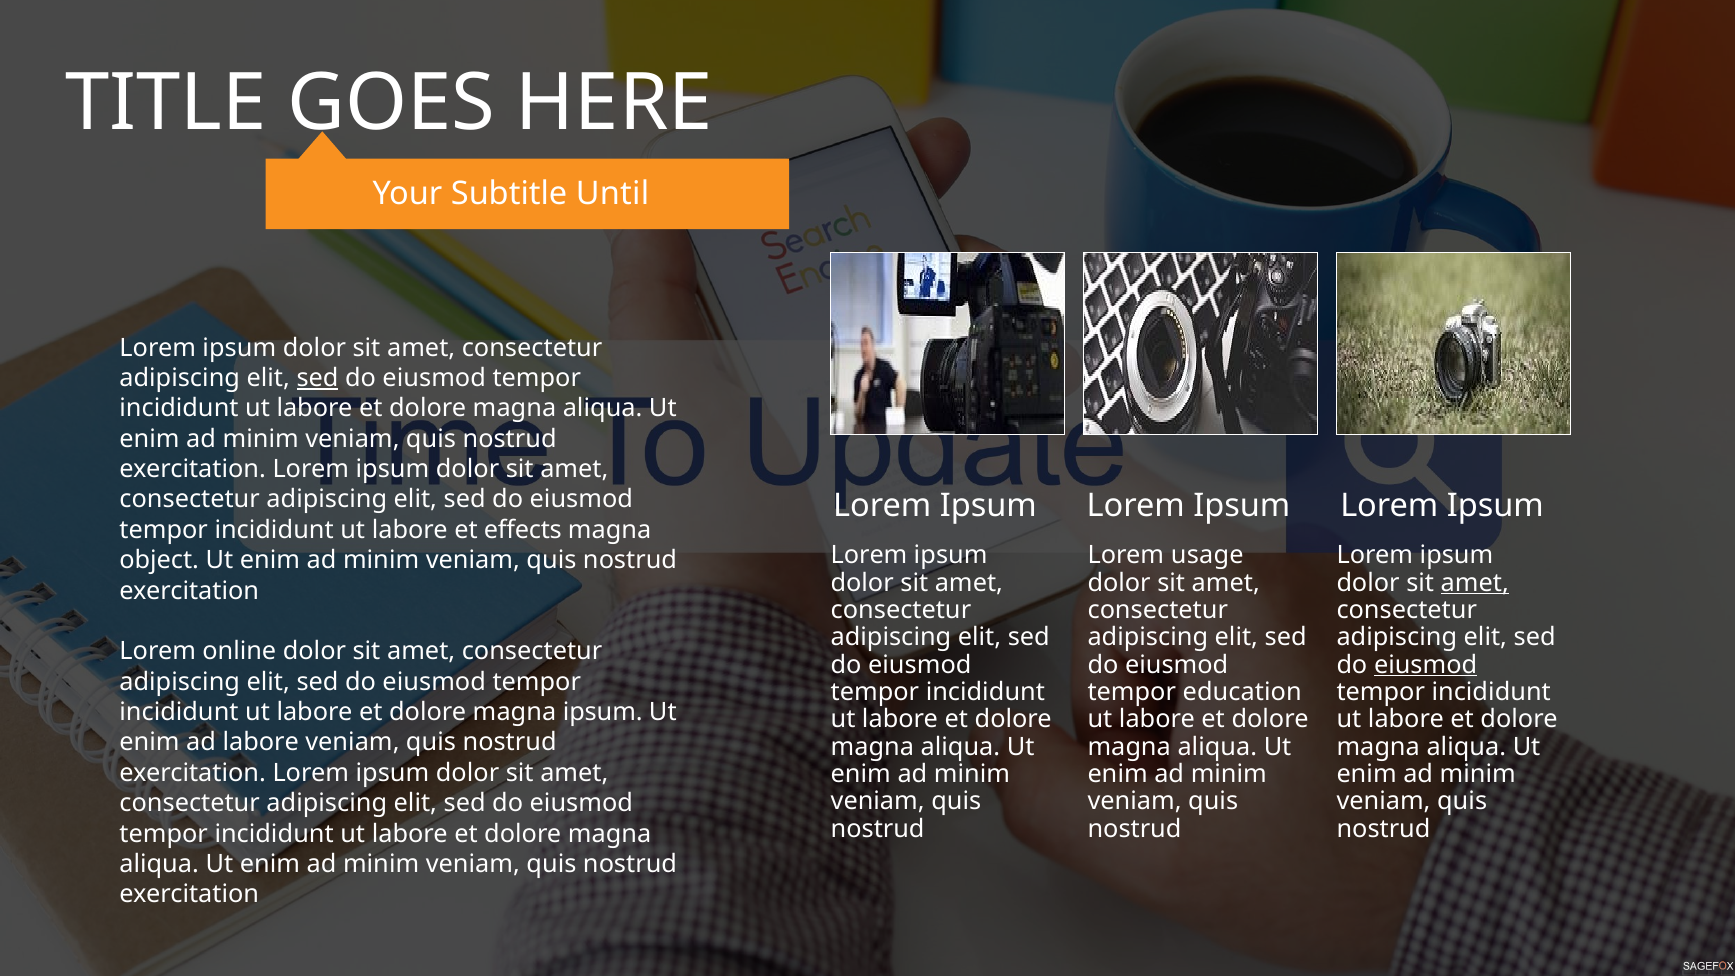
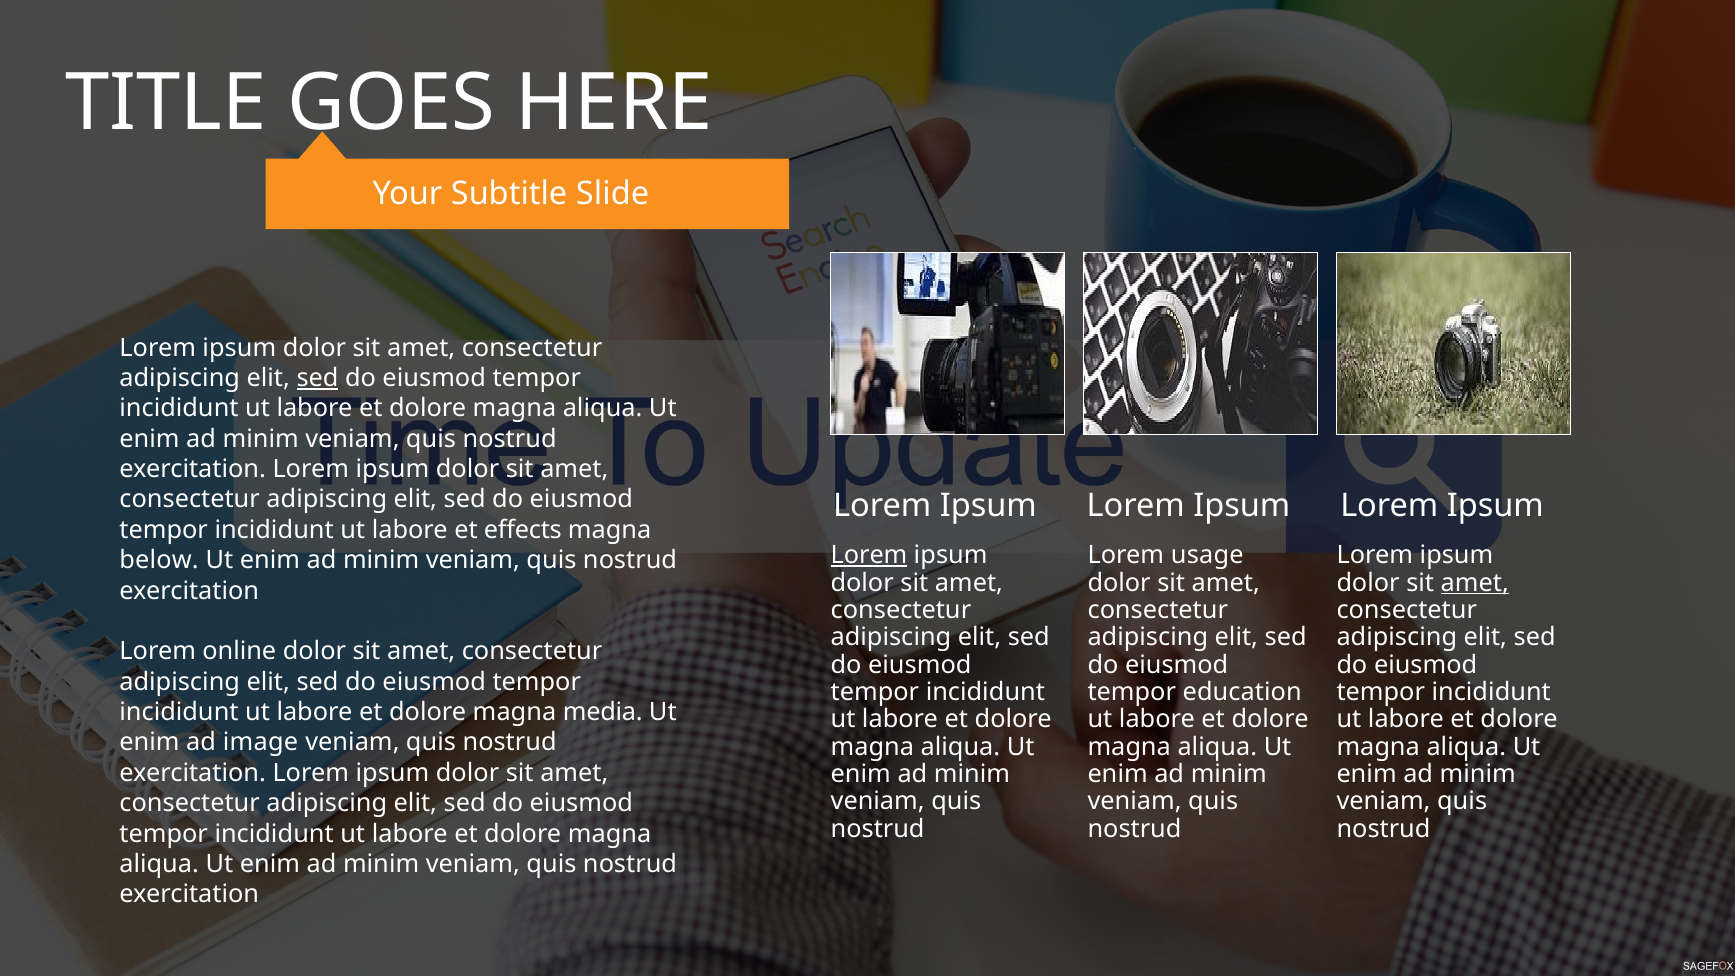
Until: Until -> Slide (613, 194)
Lorem underline: none -> present (869, 555)
object: object -> below (159, 560)
eiusmod underline: present -> none (1426, 665)
magna ipsum: ipsum -> media (603, 712)
ad labore: labore -> image (261, 743)
